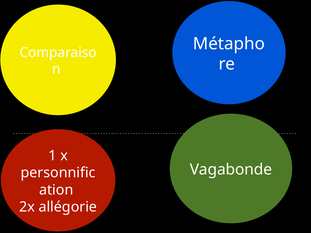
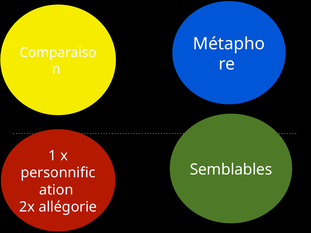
Vagabonde: Vagabonde -> Semblables (231, 170)
